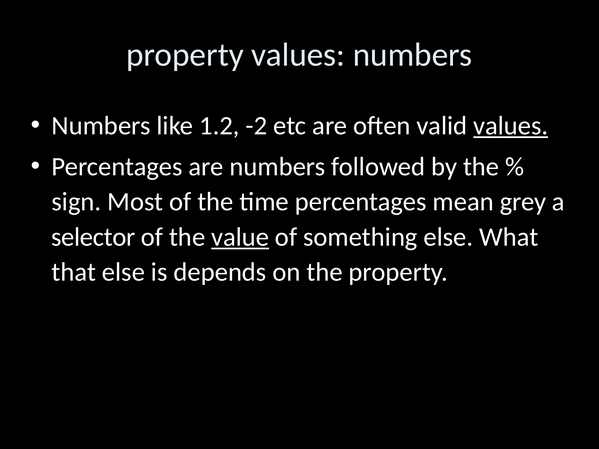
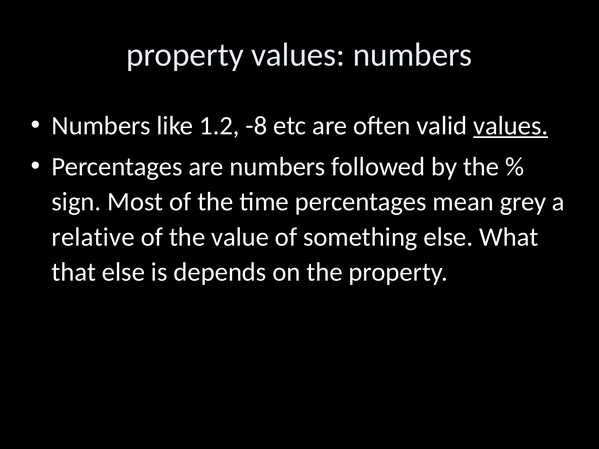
-2: -2 -> -8 (256, 126)
selector: selector -> relative (93, 237)
value underline: present -> none (240, 237)
